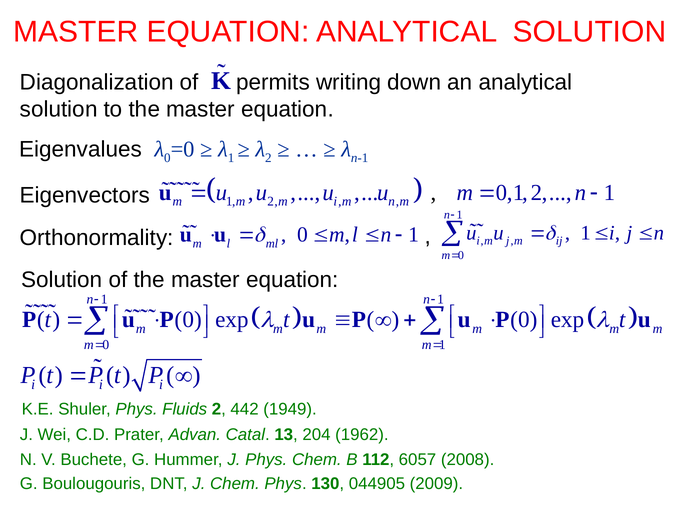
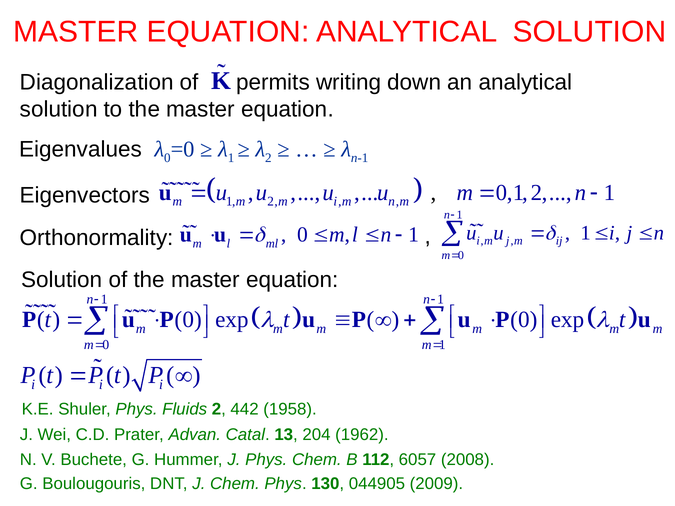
1949: 1949 -> 1958 (290, 409)
